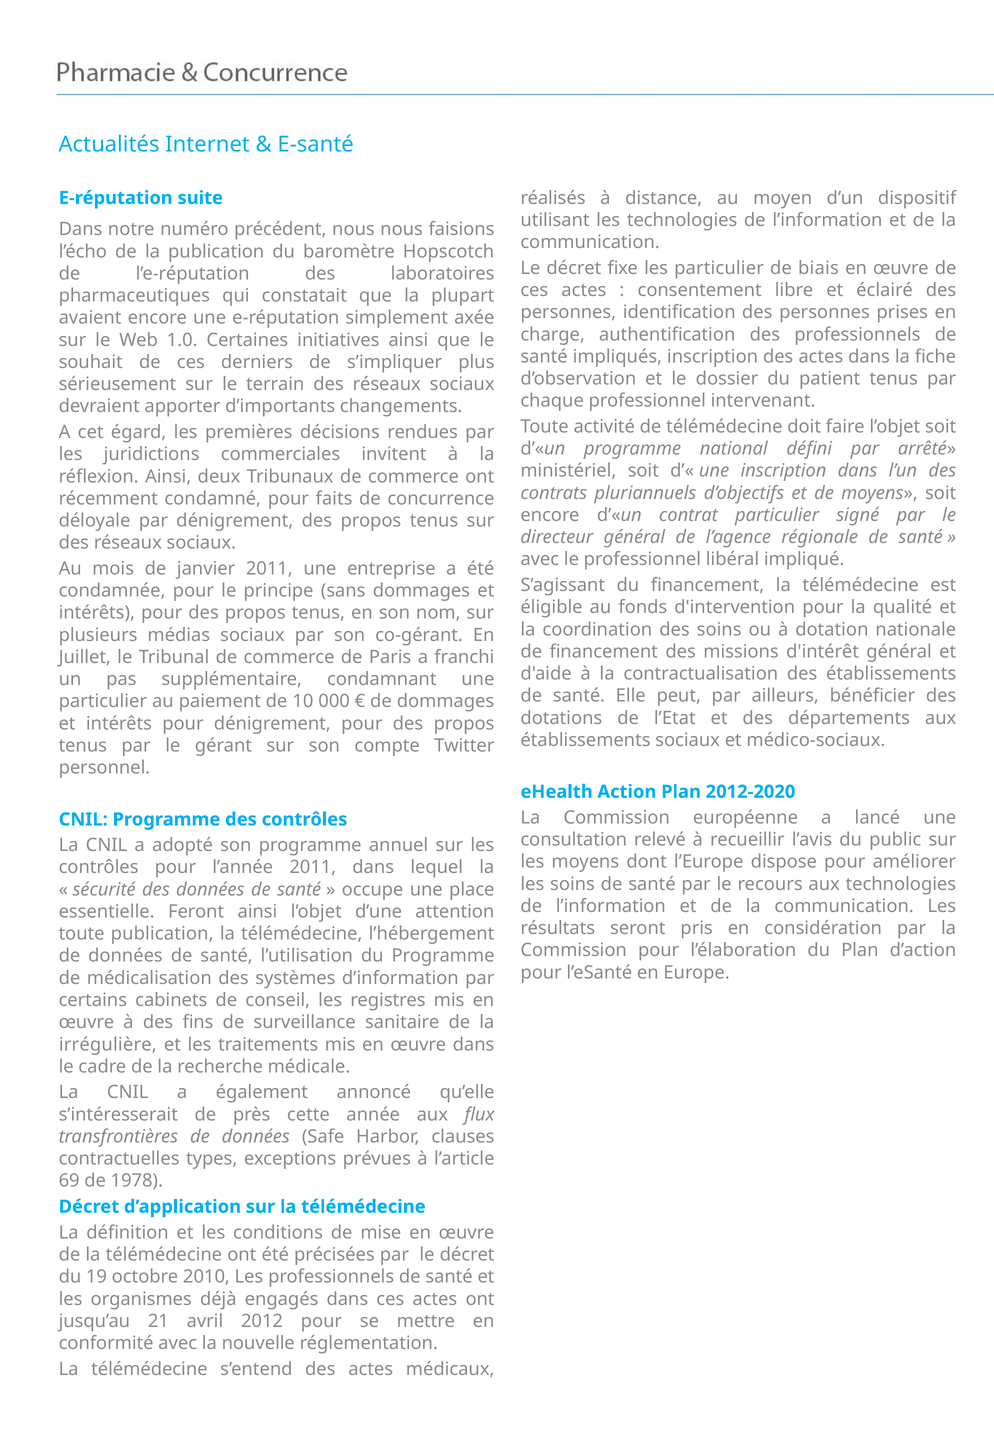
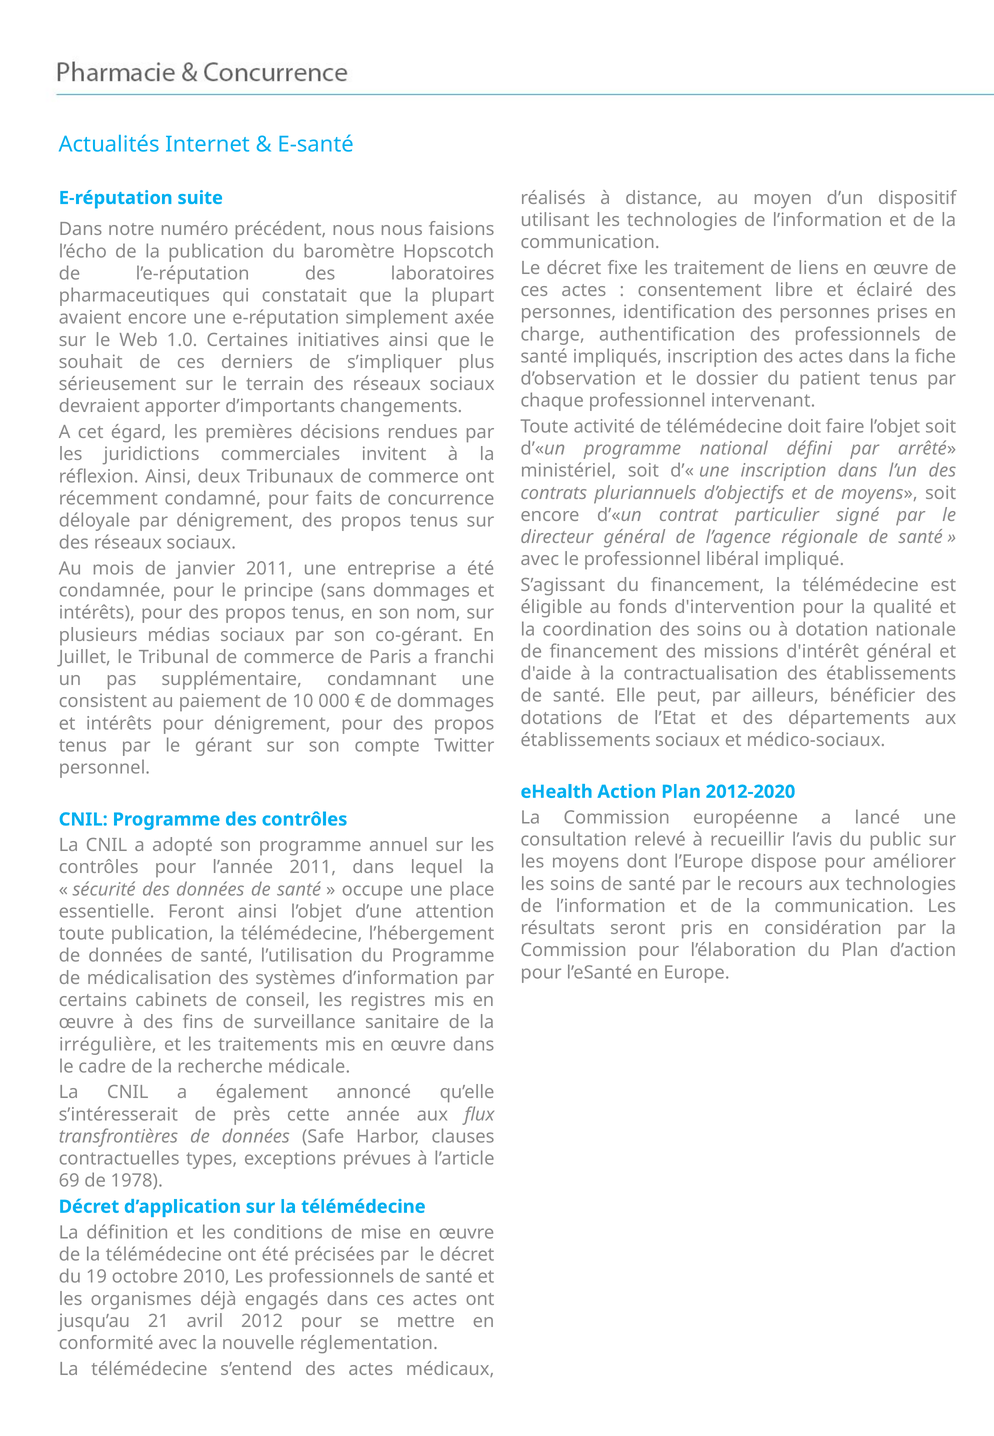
les particulier: particulier -> traitement (719, 268)
biais: biais -> liens (818, 268)
particulier: particulier -> consistent (103, 701)
